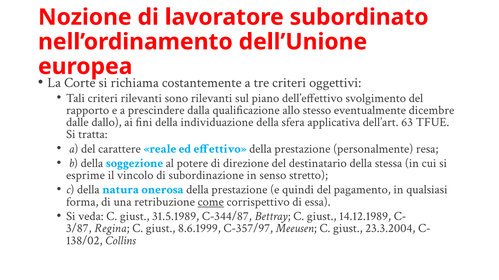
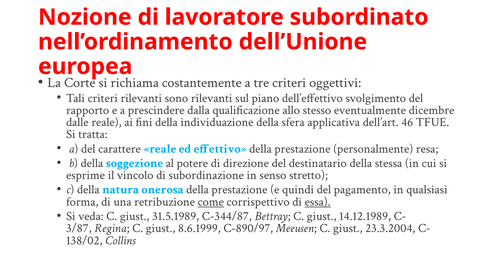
dalle dallo: dallo -> reale (106, 122)
63: 63 -> 46 (407, 122)
essa underline: none -> present (318, 202)
C-357/97: C-357/97 -> C-890/97 (248, 229)
